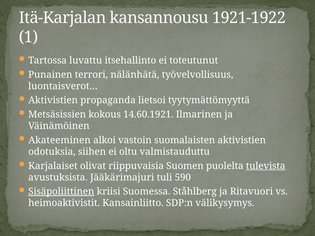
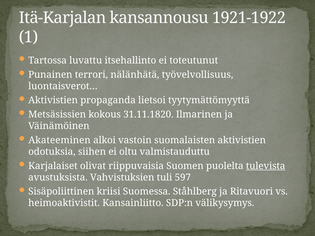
14.60.1921: 14.60.1921 -> 31.11.1820 (148, 115)
Jääkärimajuri: Jääkärimajuri -> Vahvistuksien (122, 178)
590: 590 -> 597 (183, 178)
Sisäpoliittinen underline: present -> none (61, 192)
